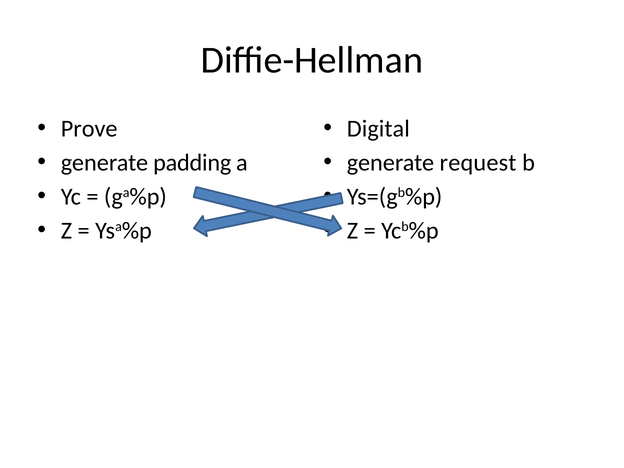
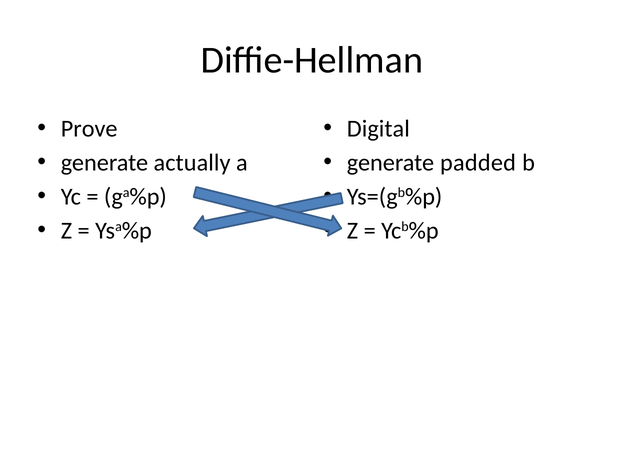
padding: padding -> actually (192, 163)
request: request -> padded (478, 163)
